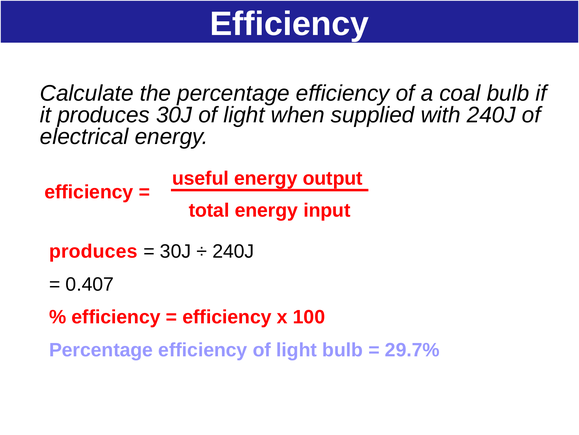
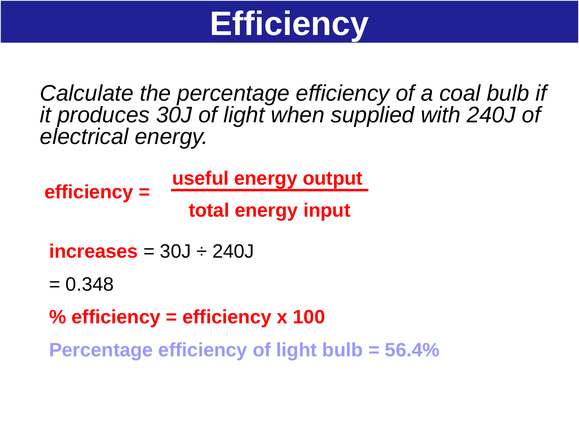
produces: produces -> increases (94, 251)
0.407: 0.407 -> 0.348 (90, 284)
29.7%: 29.7% -> 56.4% (412, 350)
